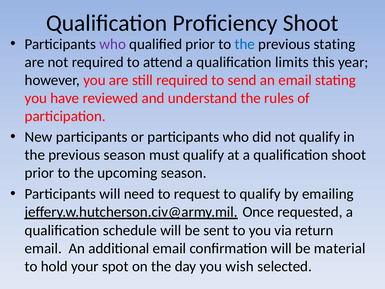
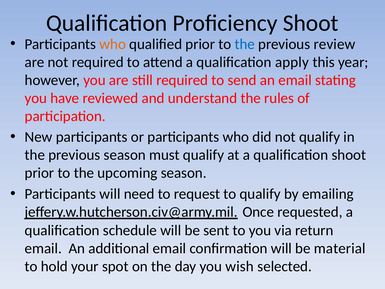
who colour: purple -> orange (113, 44)
previous stating: stating -> review (334, 44)
limits: limits -> apply (292, 62)
